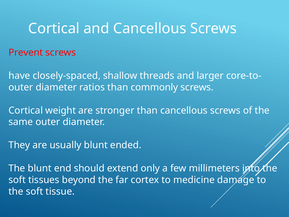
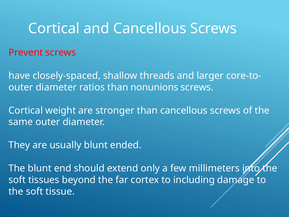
commonly: commonly -> nonunions (154, 87)
medicine: medicine -> including (194, 180)
